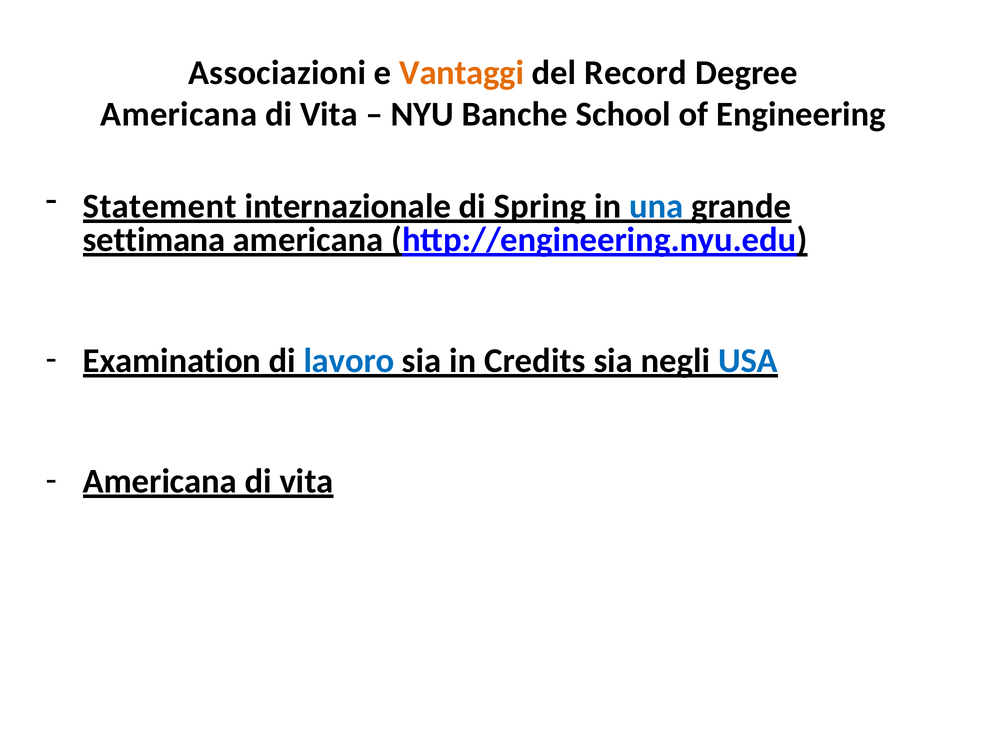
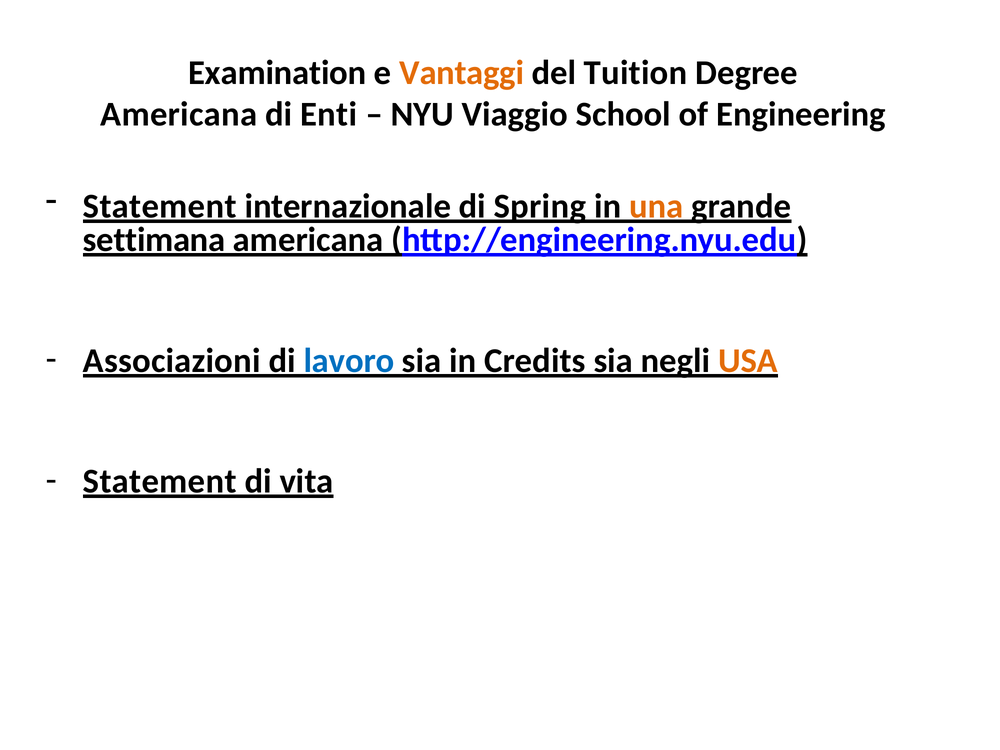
Associazioni: Associazioni -> Examination (277, 73)
Record: Record -> Tuition (636, 73)
Vita: Vita -> Enti (329, 114)
Banche: Banche -> Viaggio (515, 114)
una colour: blue -> orange (656, 206)
Examination: Examination -> Associazioni (172, 361)
USA colour: blue -> orange (748, 361)
Americana: Americana -> Statement (160, 481)
